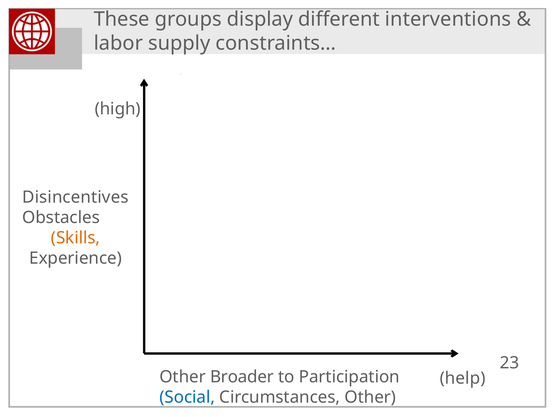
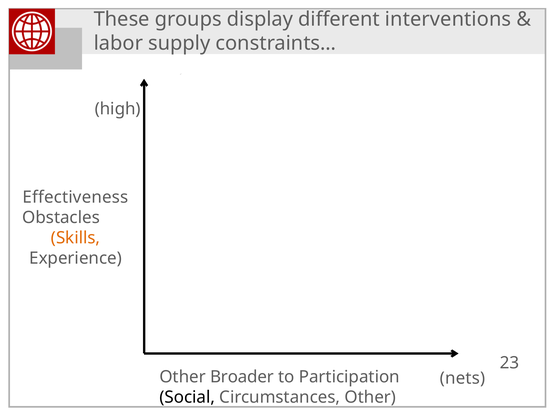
Disincentives: Disincentives -> Effectiveness (75, 197)
help: help -> nets (463, 378)
Social colour: blue -> black (187, 397)
